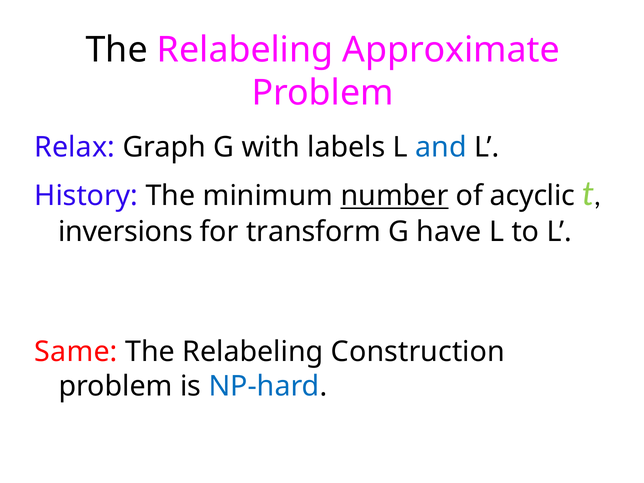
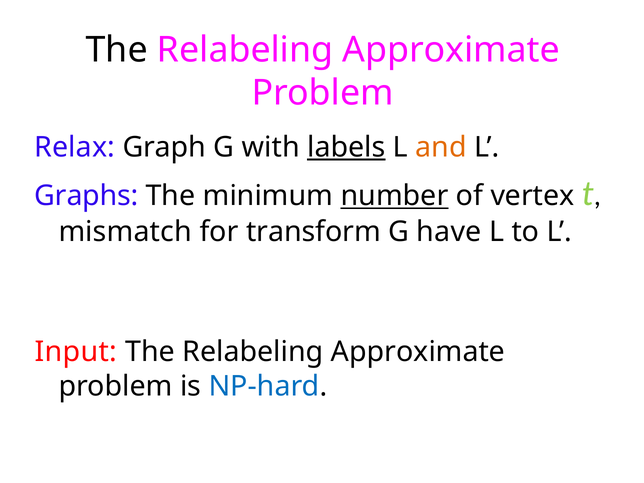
labels underline: none -> present (346, 147)
and colour: blue -> orange (441, 147)
History: History -> Graphs (86, 196)
acyclic: acyclic -> vertex (532, 196)
inversions: inversions -> mismatch (125, 232)
Same: Same -> Input (76, 352)
Construction: Construction -> Approximate (418, 352)
